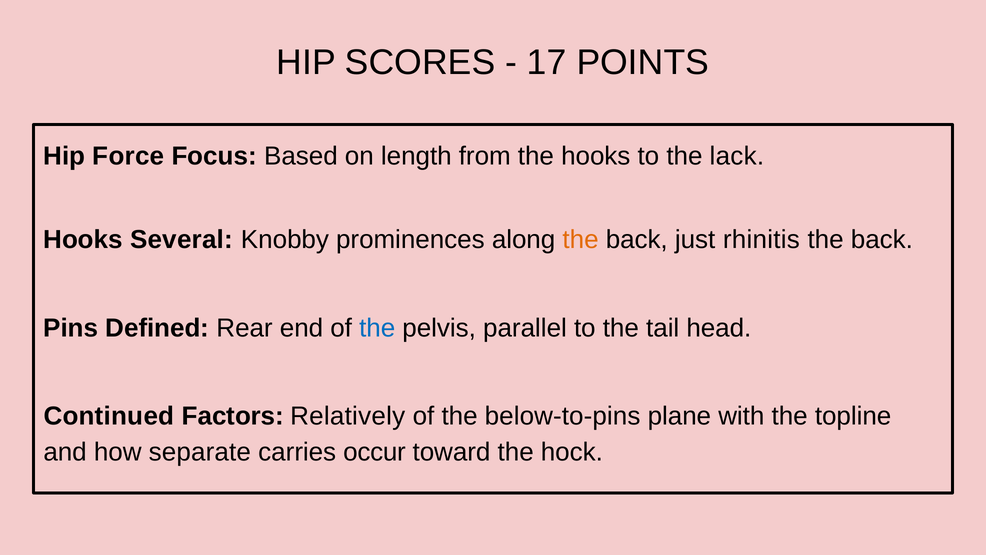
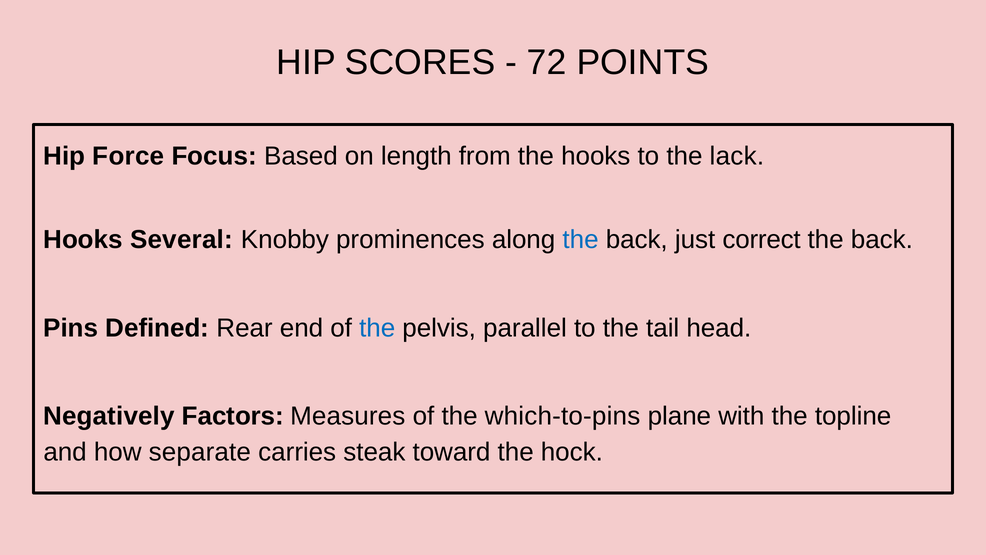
17: 17 -> 72 (547, 63)
the colour: orange -> blue (581, 240)
rhinitis: rhinitis -> correct (762, 240)
Continued: Continued -> Negatively (109, 416)
Relatively: Relatively -> Measures (348, 416)
below-to-pins: below-to-pins -> which-to-pins (562, 416)
occur: occur -> steak (374, 452)
